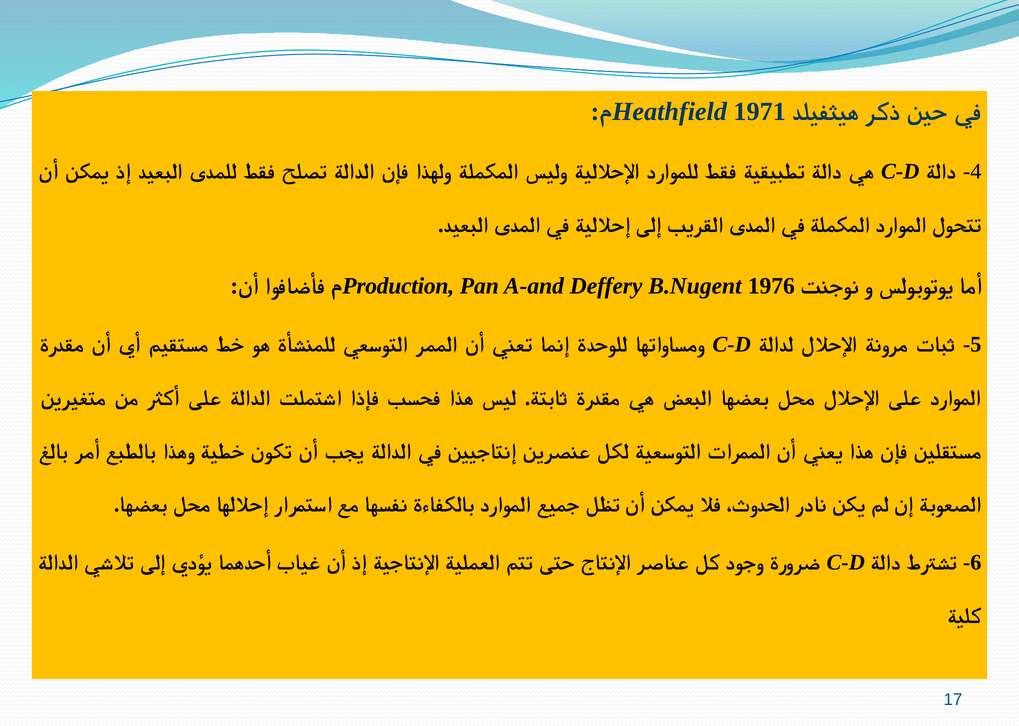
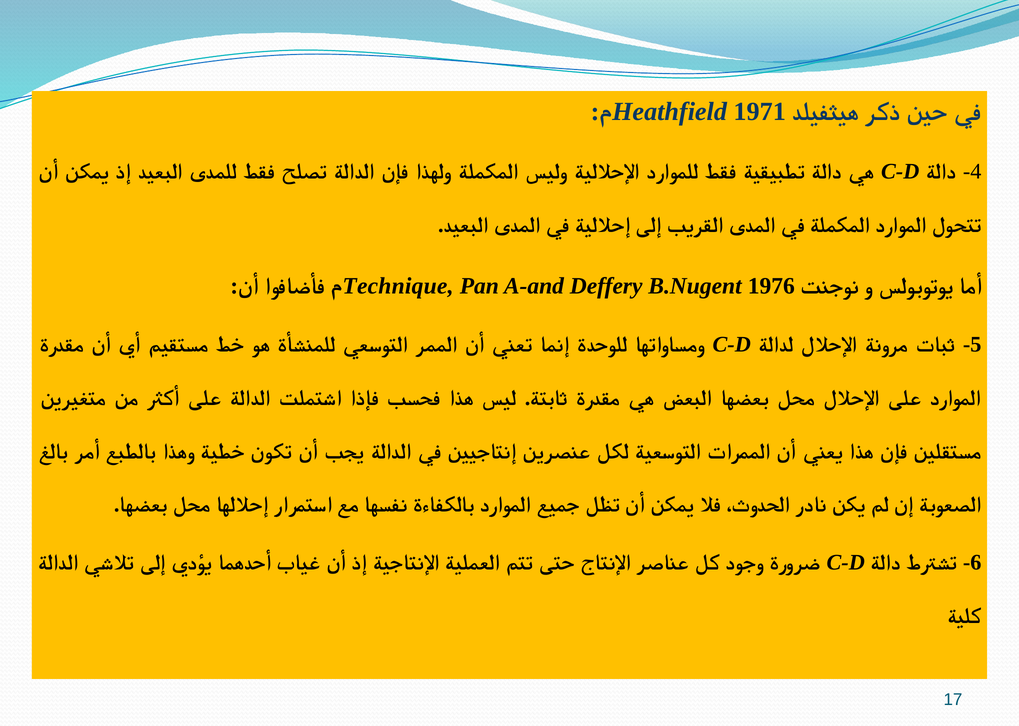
Production: Production -> Technique (398, 286)
